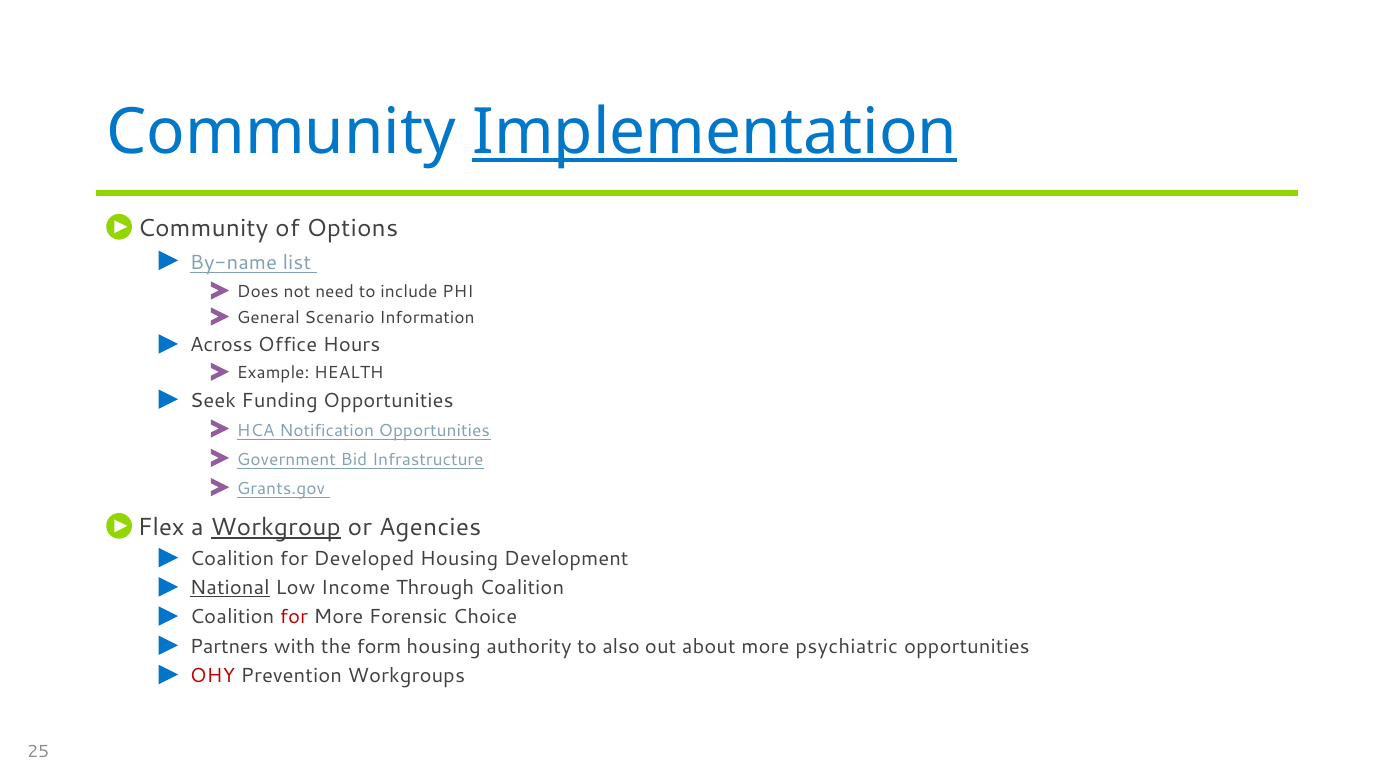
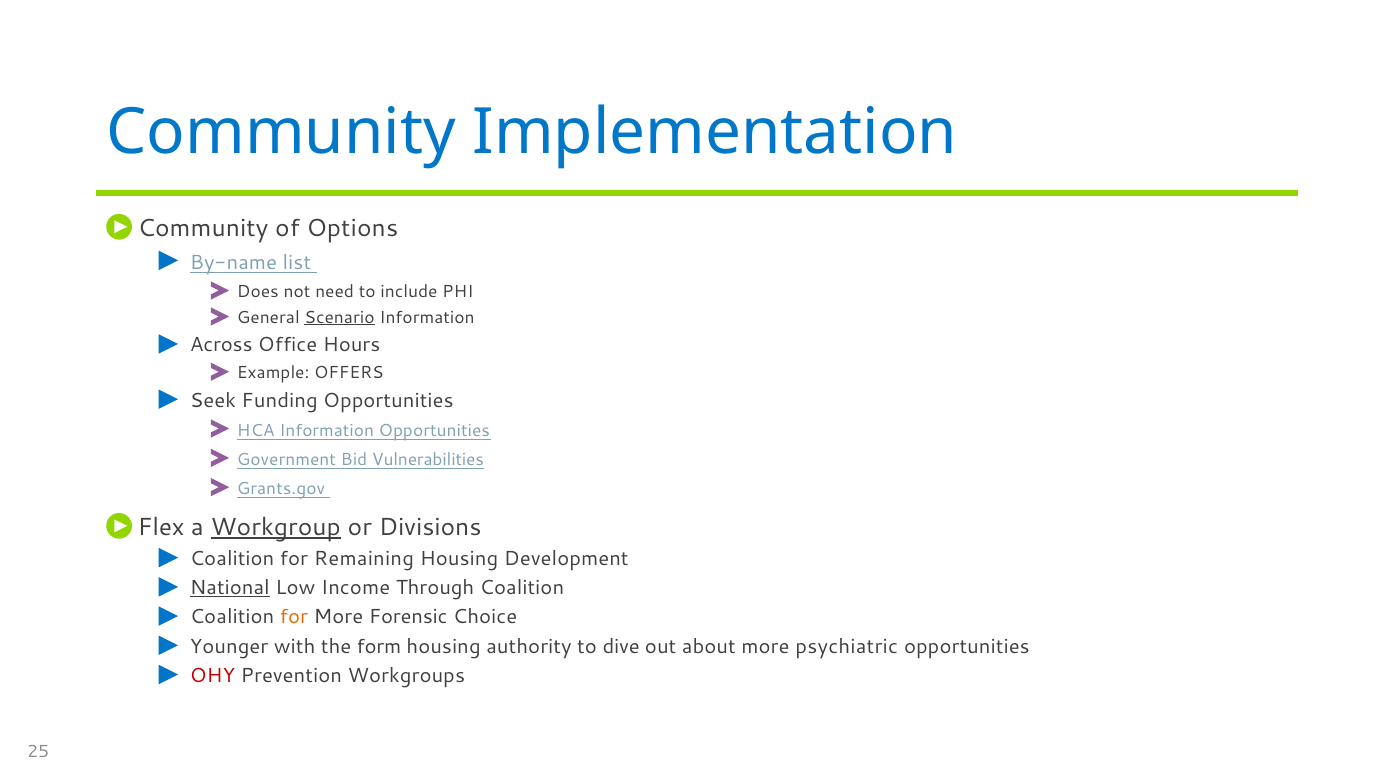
Implementation underline: present -> none (715, 132)
Scenario underline: none -> present (340, 317)
HEALTH: HEALTH -> OFFERS (349, 373)
HCA Notification: Notification -> Information (327, 430)
Infrastructure: Infrastructure -> Vulnerabilities (428, 460)
Agencies: Agencies -> Divisions (430, 527)
Developed: Developed -> Remaining (364, 559)
for colour: red -> orange (294, 617)
Partners: Partners -> Younger (229, 647)
also: also -> dive (621, 647)
